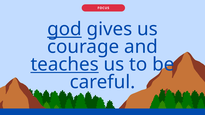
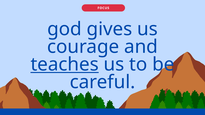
god underline: present -> none (64, 29)
